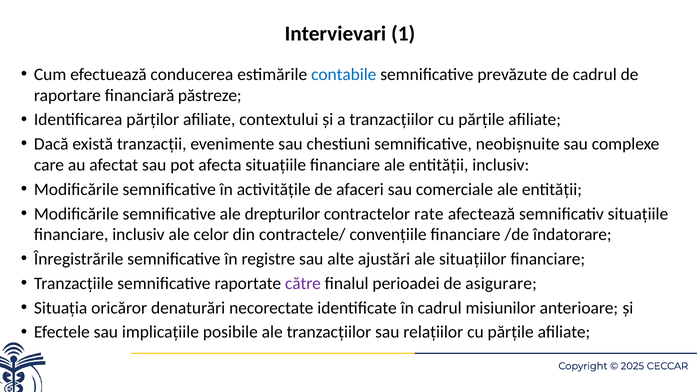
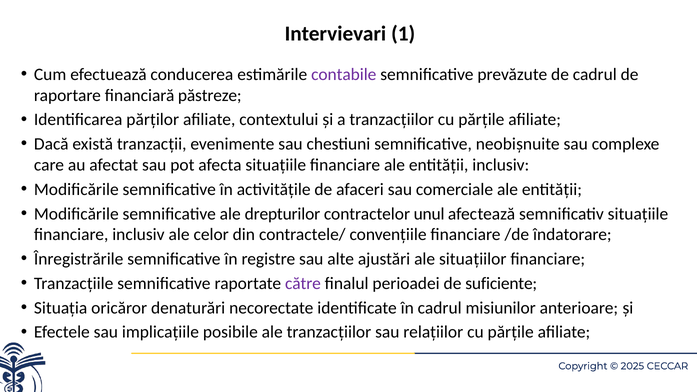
contabile colour: blue -> purple (344, 74)
rate: rate -> unul (429, 214)
asigurare: asigurare -> suficiente (501, 284)
